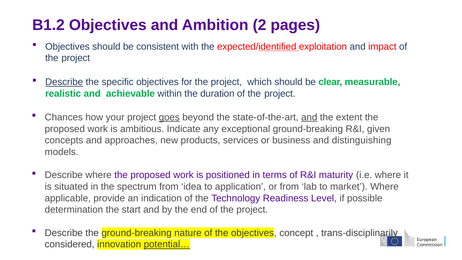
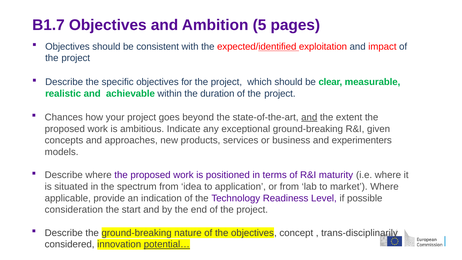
B1.2: B1.2 -> B1.7 (48, 25)
2: 2 -> 5 (260, 25)
Describe underline: present -> none (64, 82)
goes underline: present -> none (169, 117)
distinguishing: distinguishing -> experimenters (362, 140)
determination: determination -> consideration (74, 210)
